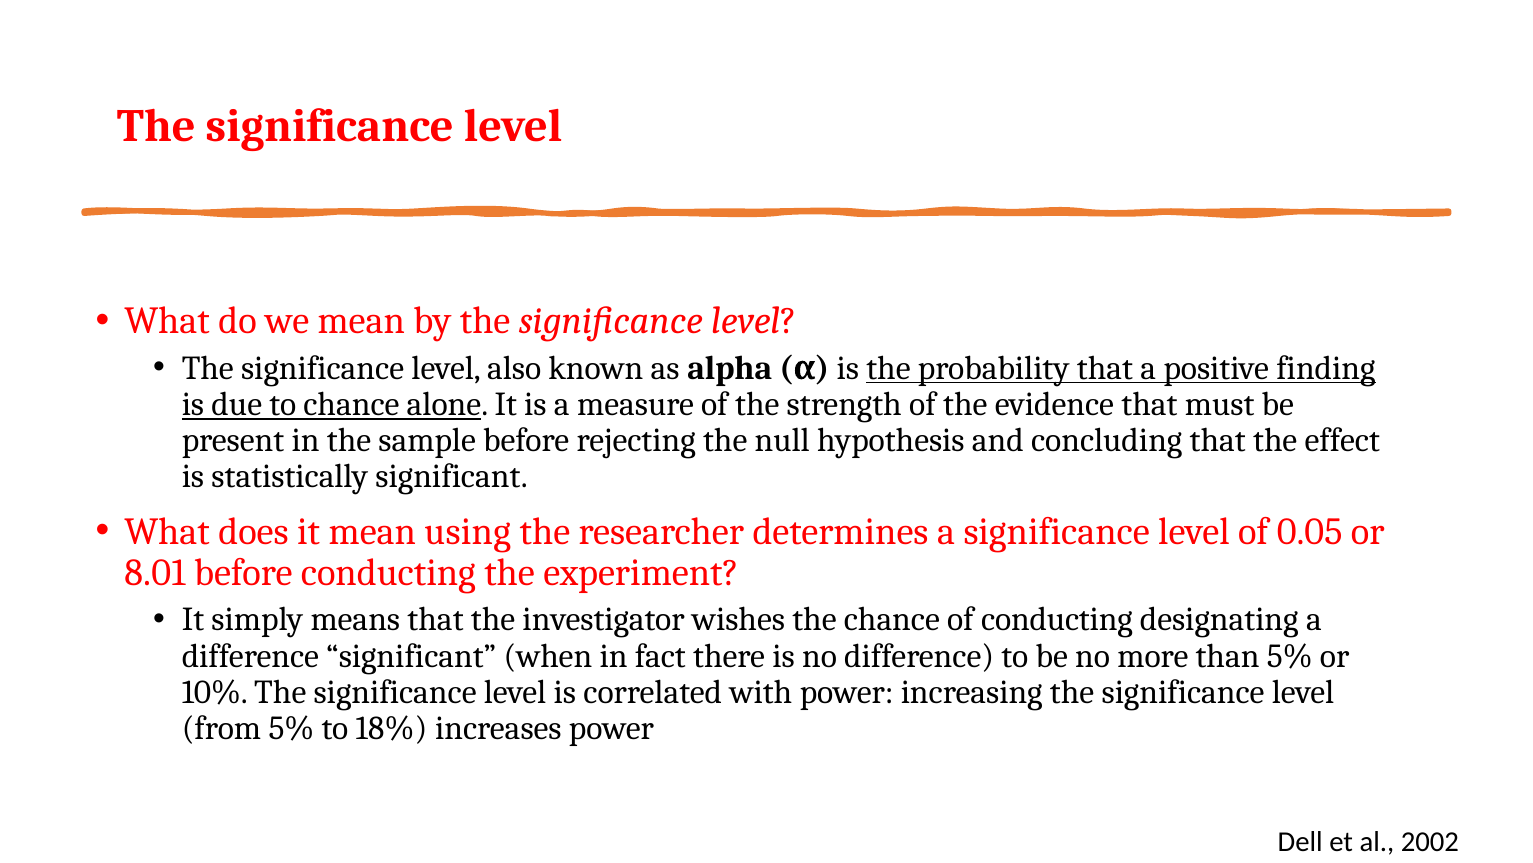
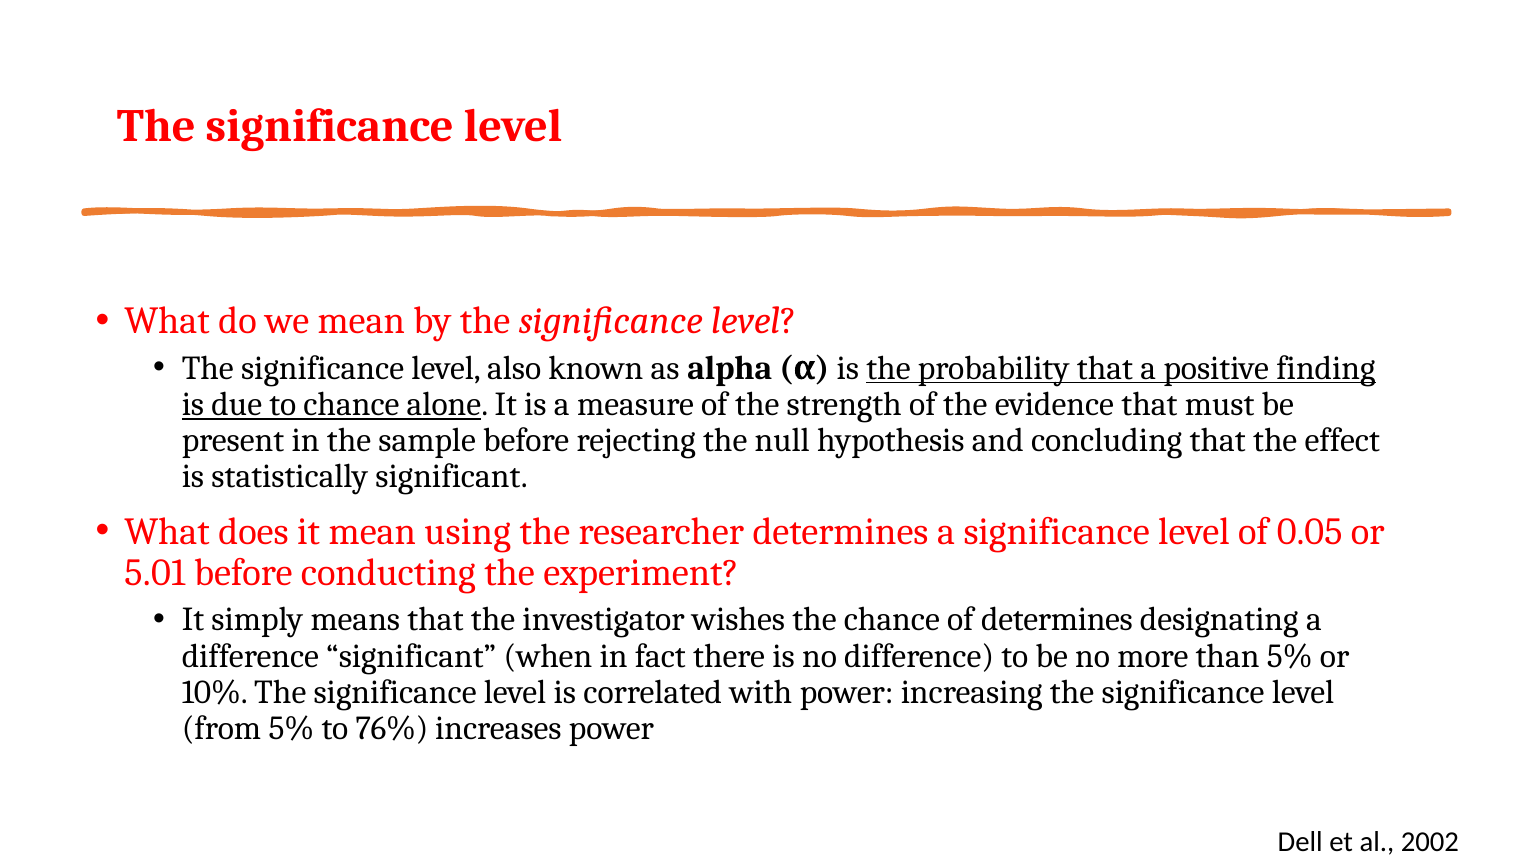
8.01: 8.01 -> 5.01 (155, 572)
of conducting: conducting -> determines (1057, 619)
18%: 18% -> 76% (392, 728)
